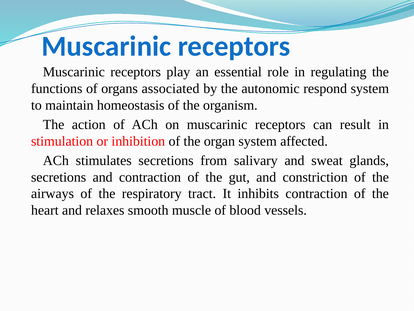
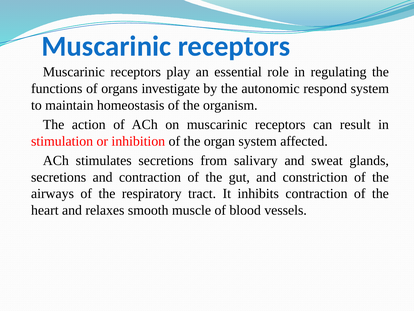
associated: associated -> investigate (171, 89)
